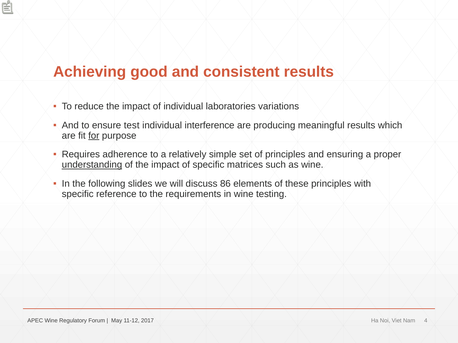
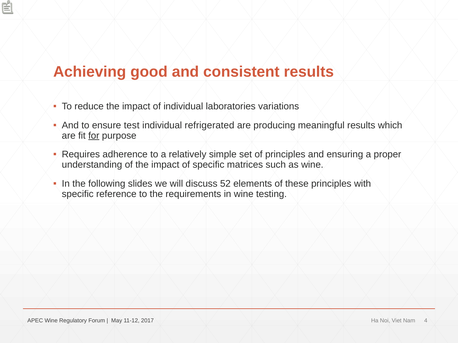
interference: interference -> refrigerated (209, 126)
understanding underline: present -> none (92, 165)
86: 86 -> 52 (225, 184)
